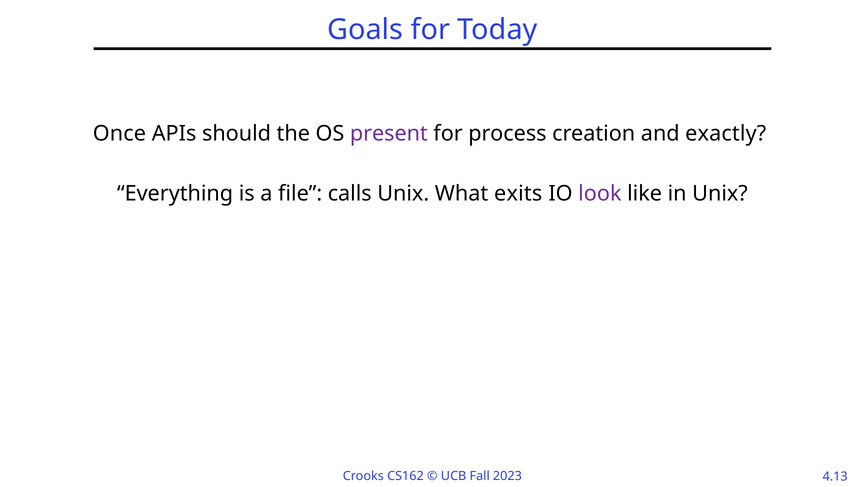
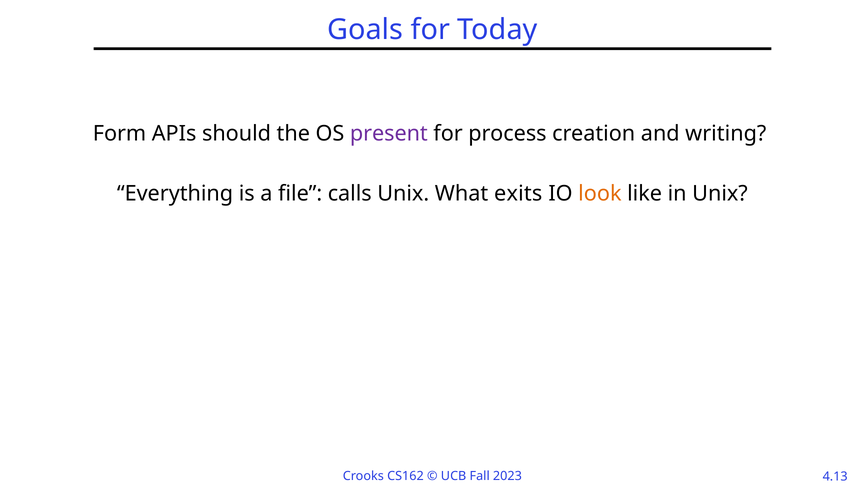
Once: Once -> Form (120, 134)
exactly: exactly -> writing (726, 134)
look colour: purple -> orange (600, 193)
